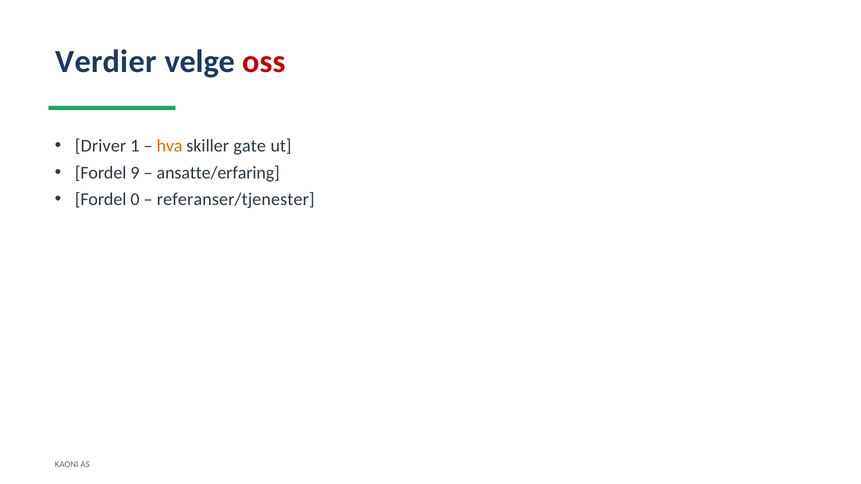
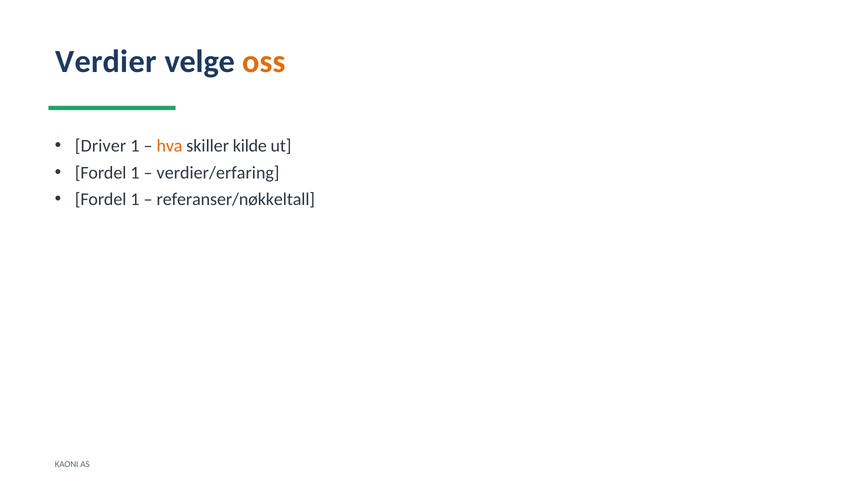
oss colour: red -> orange (264, 61)
gate: gate -> kilde (250, 146)
9: 9 -> 1 (135, 173)
ansatte/erfaring: ansatte/erfaring -> verdier/erfaring (218, 173)
0: 0 -> 1 (135, 200)
referanser/tjenester: referanser/tjenester -> referanser/nøkkeltall (236, 200)
